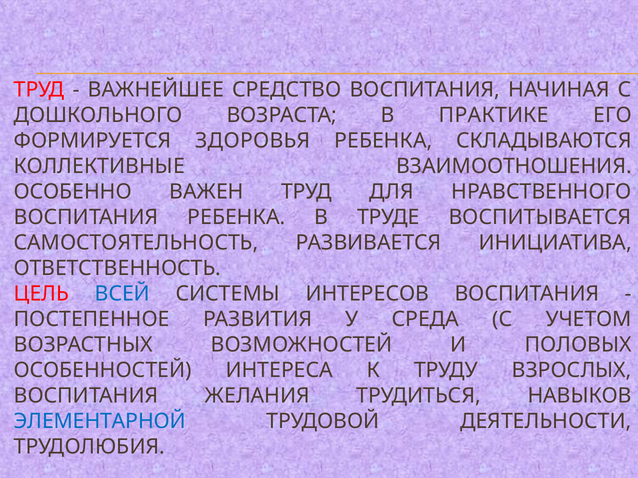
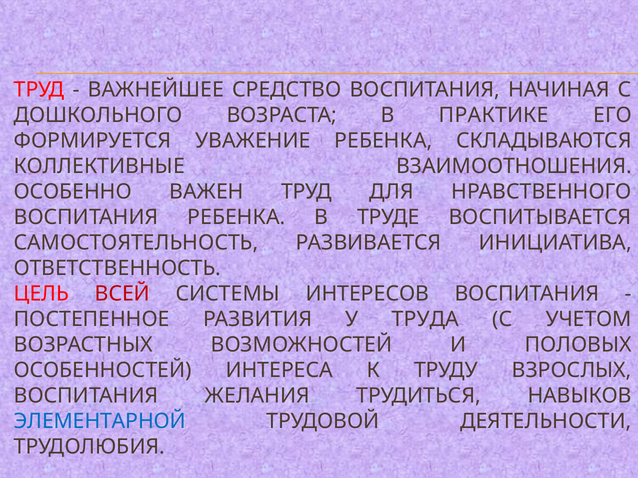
ЗДОРОВЬЯ: ЗДОРОВЬЯ -> УВАЖЕНИЕ (253, 141)
ВСЕЙ colour: blue -> red (122, 294)
СРЕДА: СРЕДА -> ТРУДА (425, 319)
